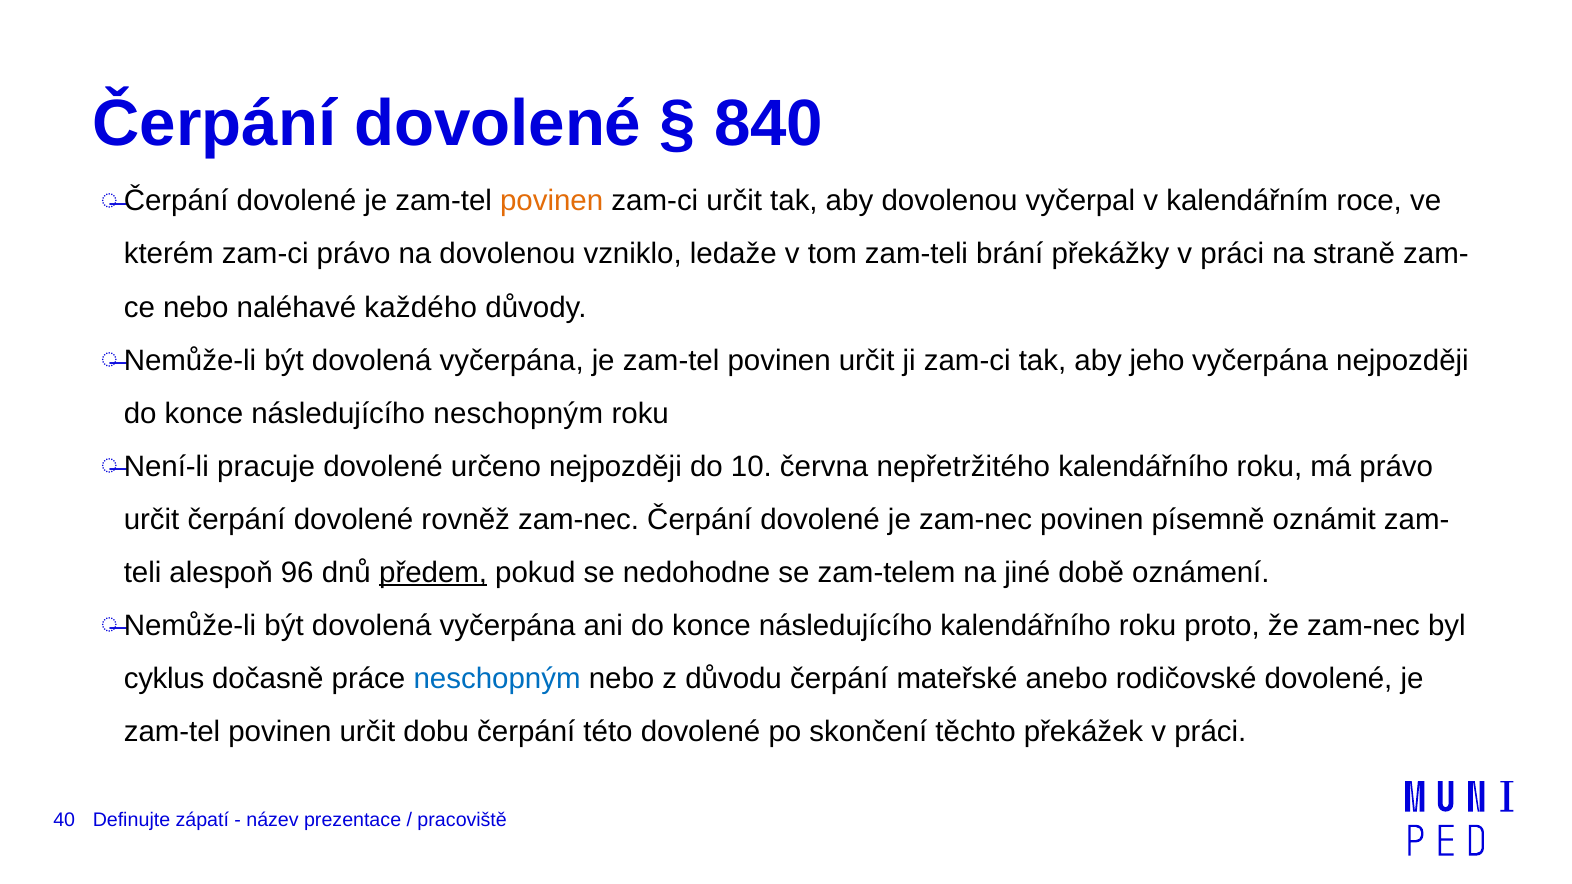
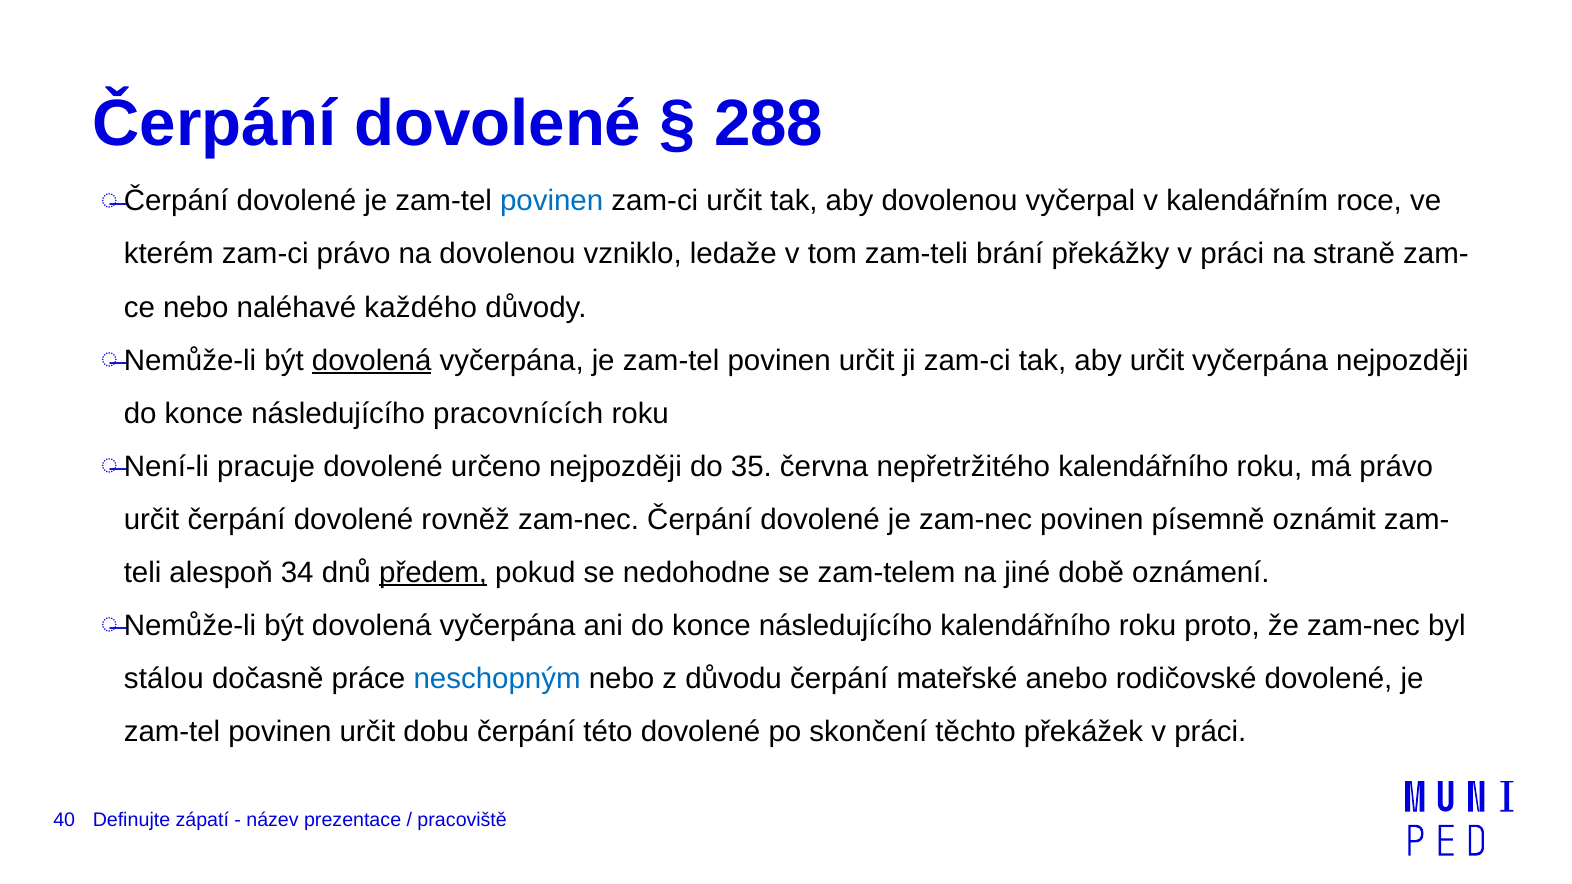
840: 840 -> 288 (769, 124)
povinen colour: orange -> blue (552, 201)
dovolená underline: none -> present (372, 360)
aby jeho: jeho -> určit (1157, 360)
následujícího neschopným: neschopným -> pracovnících (518, 414)
10: 10 -> 35 (751, 467)
96: 96 -> 34 (297, 573)
cyklus: cyklus -> stálou (164, 679)
